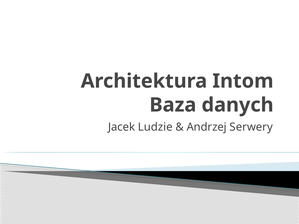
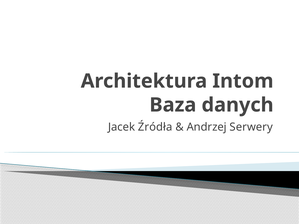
Ludzie: Ludzie -> Źródła (155, 127)
